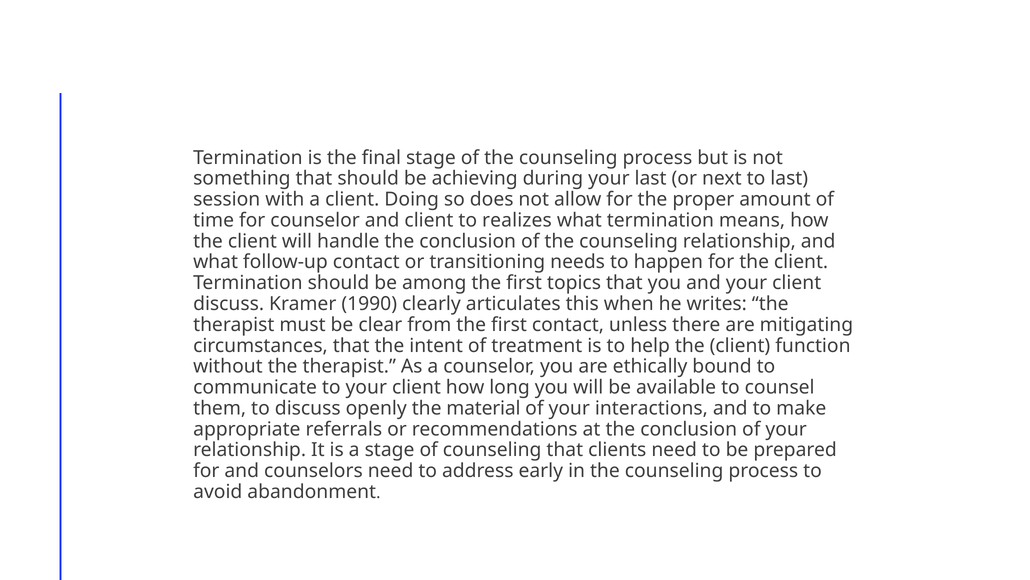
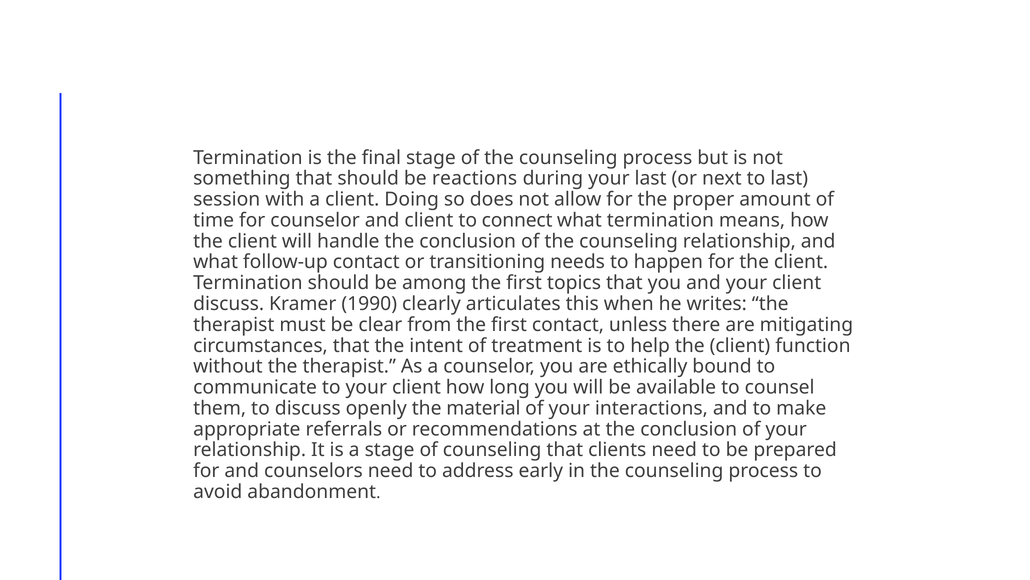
achieving: achieving -> reactions (475, 178)
realizes: realizes -> connect (517, 220)
